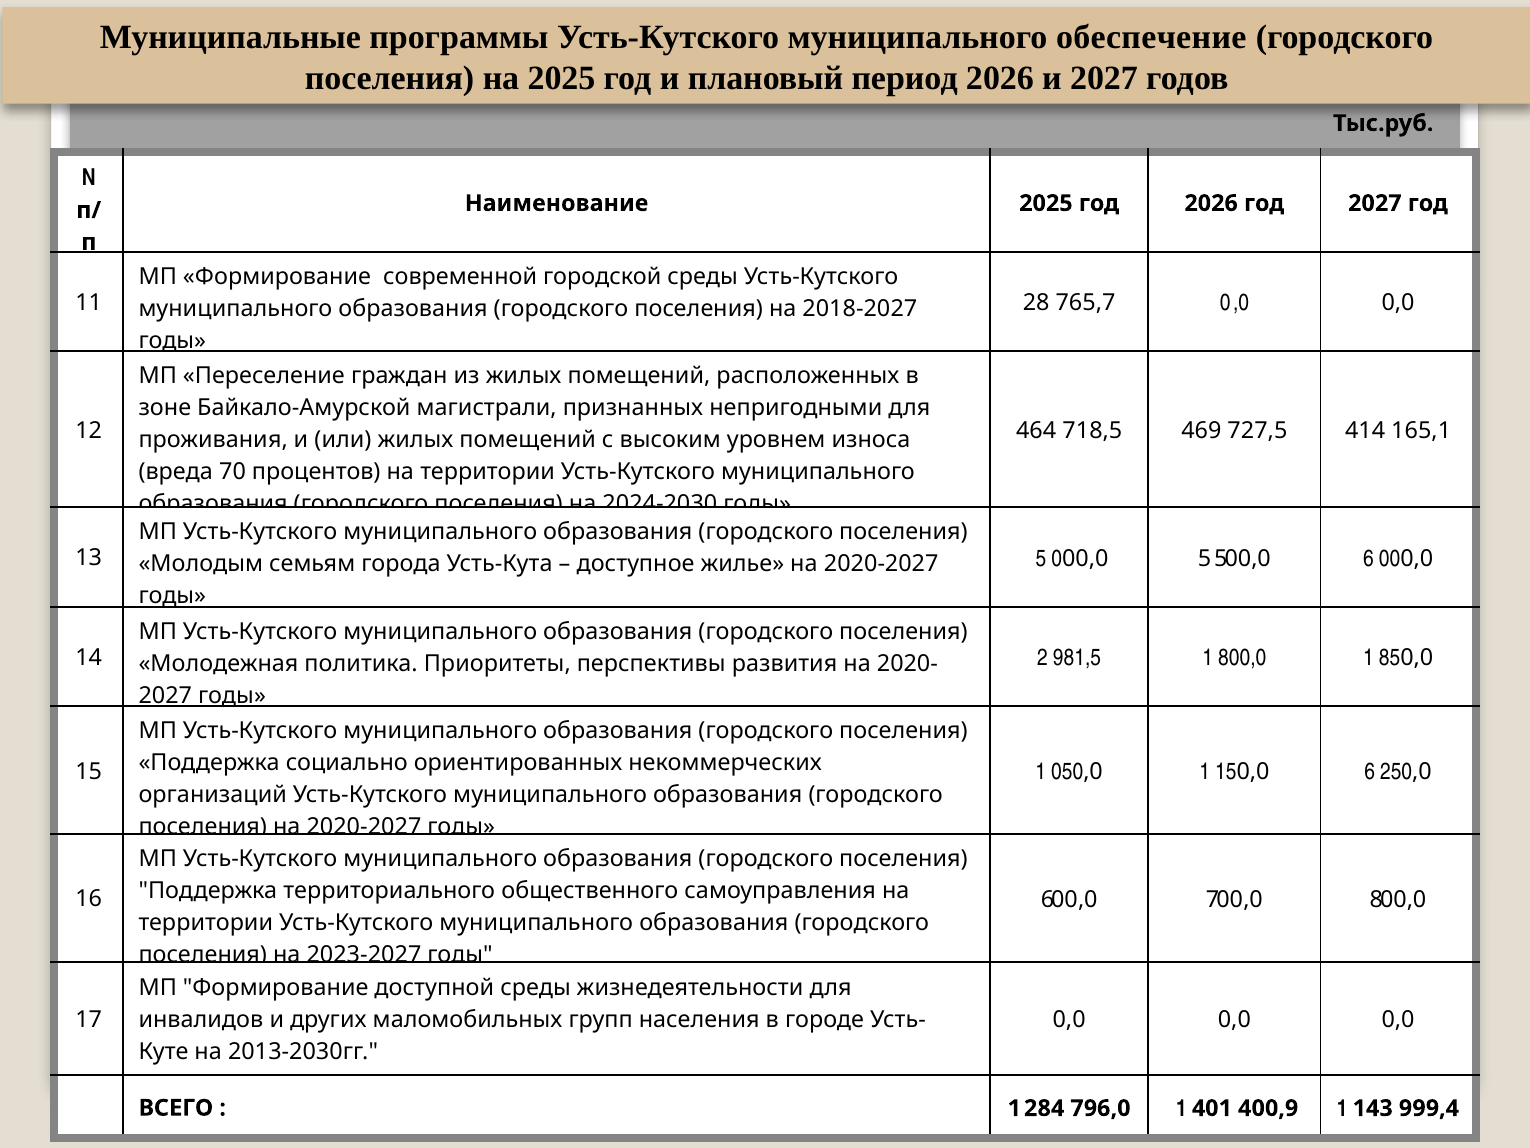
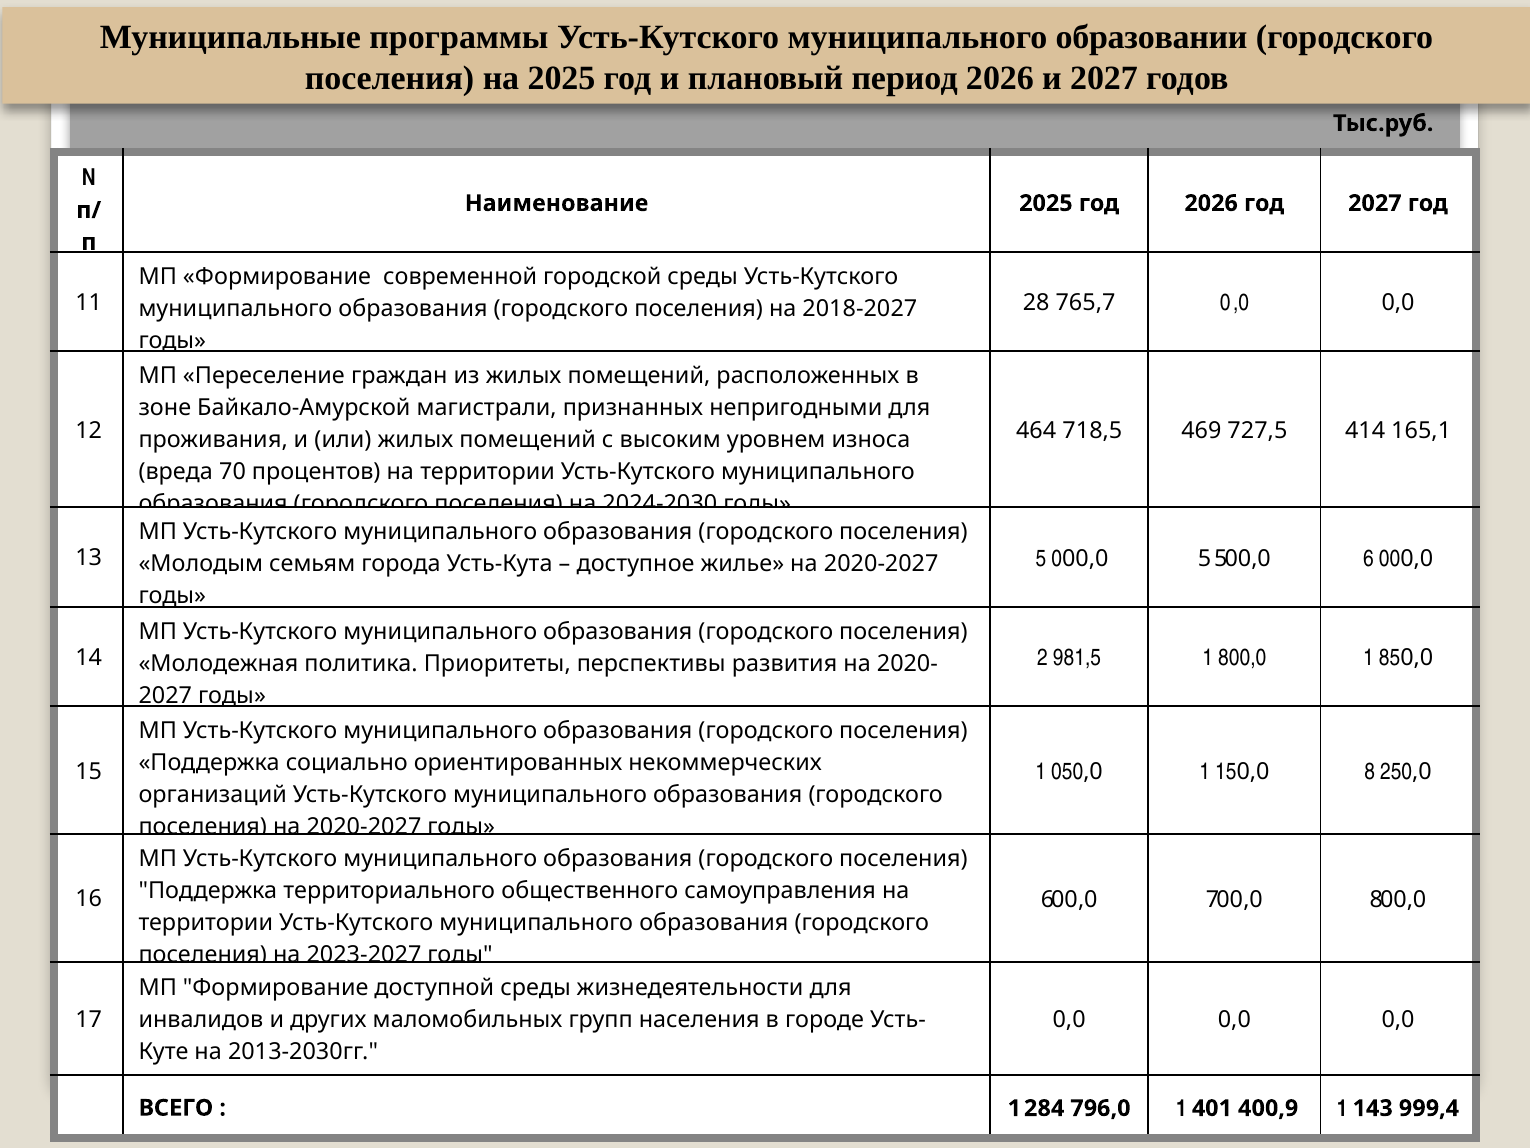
обеспечение: обеспечение -> образовании (1152, 37)
150,0 6: 6 -> 8 (1370, 771)
